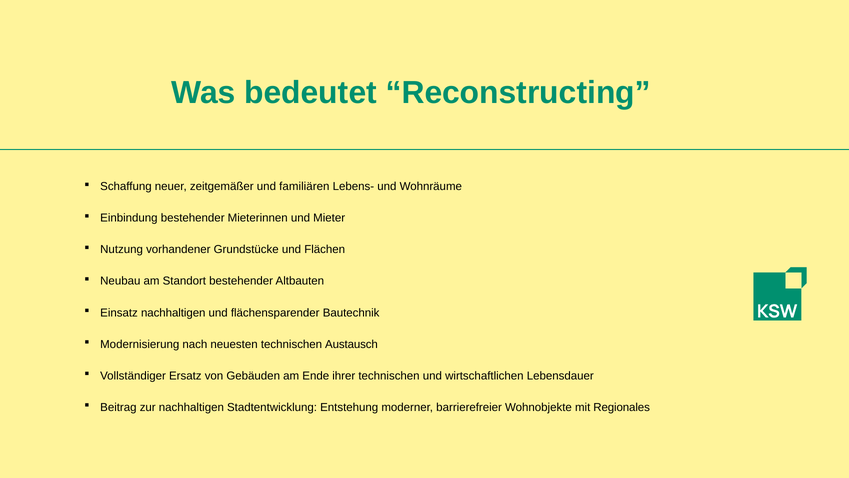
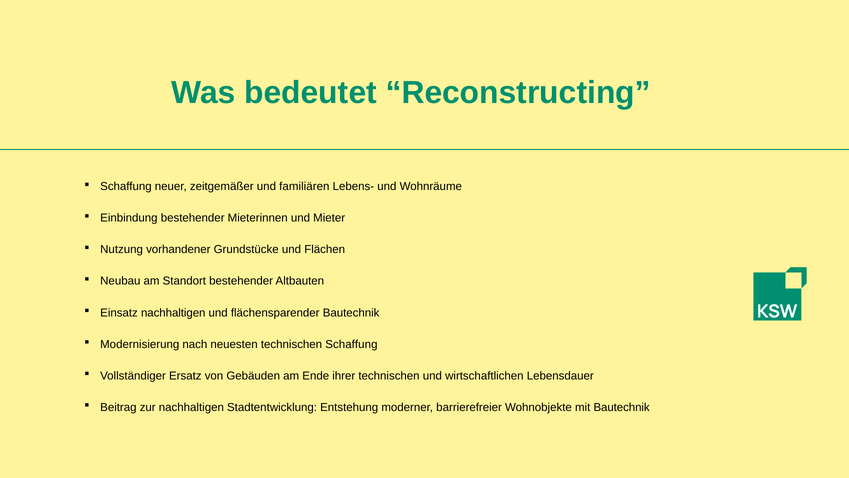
technischen Austausch: Austausch -> Schaffung (351, 344)
mit Regionales: Regionales -> Bautechnik (622, 407)
